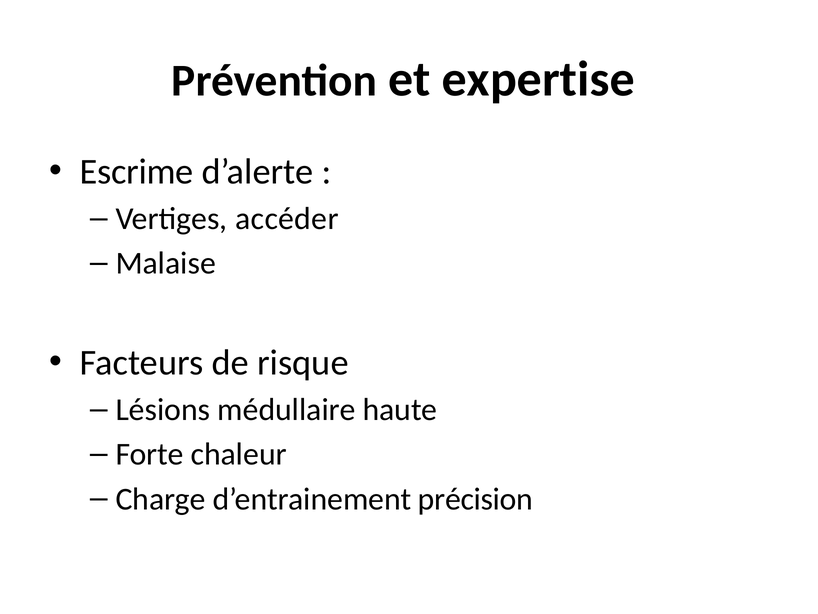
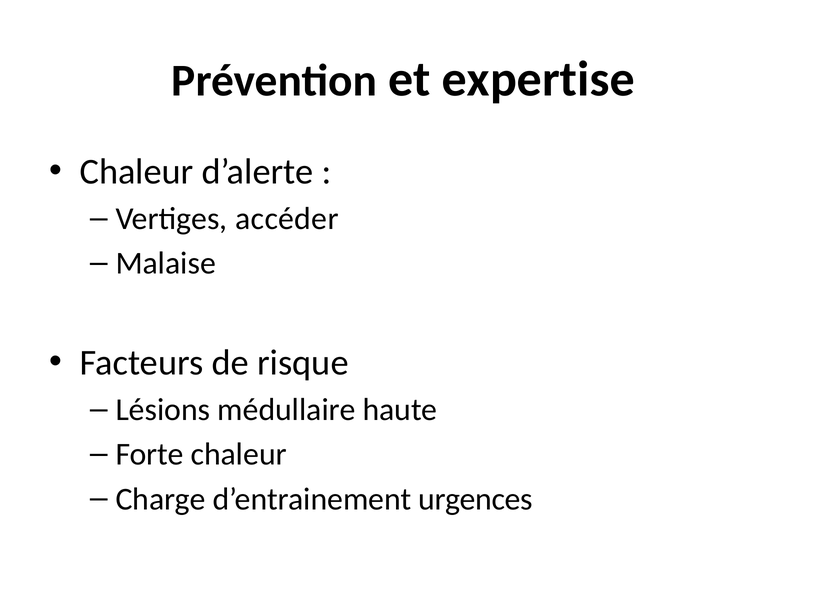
Escrime: Escrime -> Chaleur (137, 172)
précision: précision -> urgences (475, 499)
